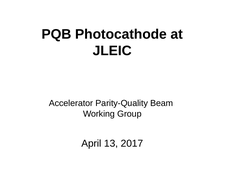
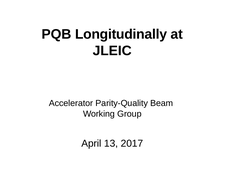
Photocathode: Photocathode -> Longitudinally (121, 34)
